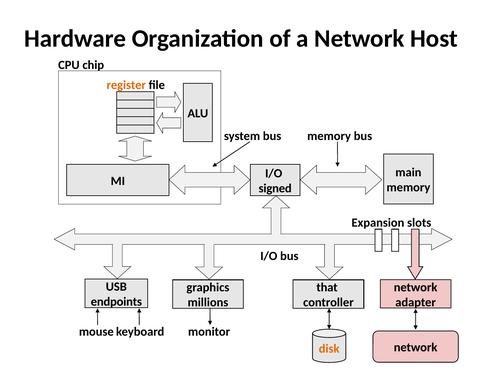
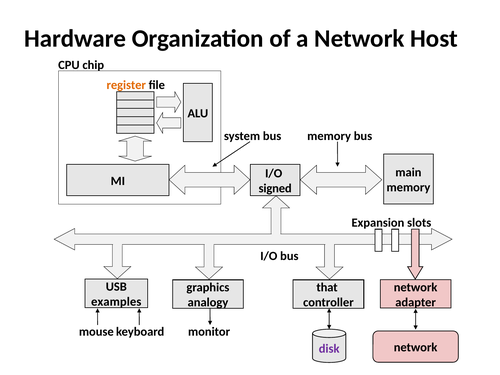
endpoints: endpoints -> examples (116, 302)
millions: millions -> analogy (208, 302)
disk colour: orange -> purple (329, 349)
